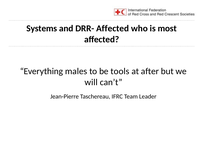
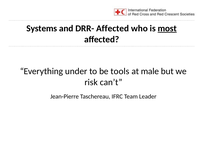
most underline: none -> present (167, 28)
males: males -> under (76, 71)
after: after -> male (150, 71)
will: will -> risk (91, 82)
